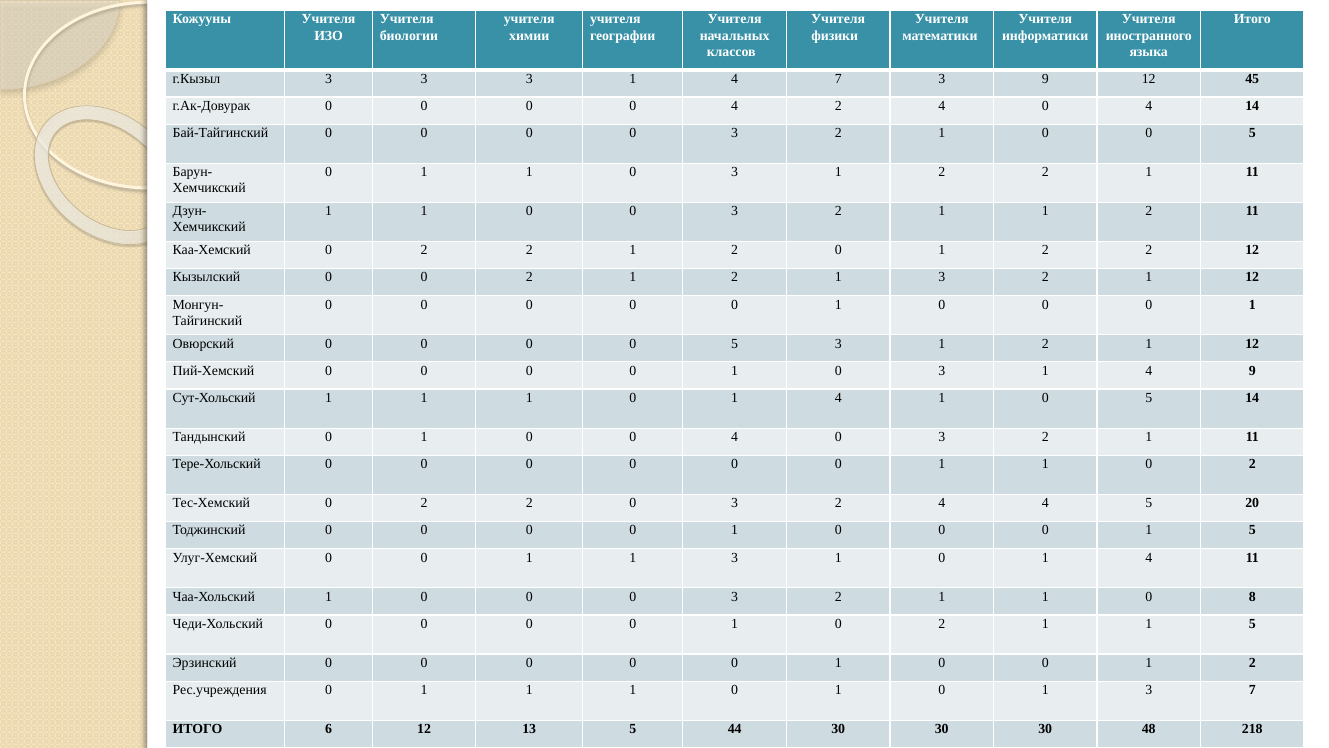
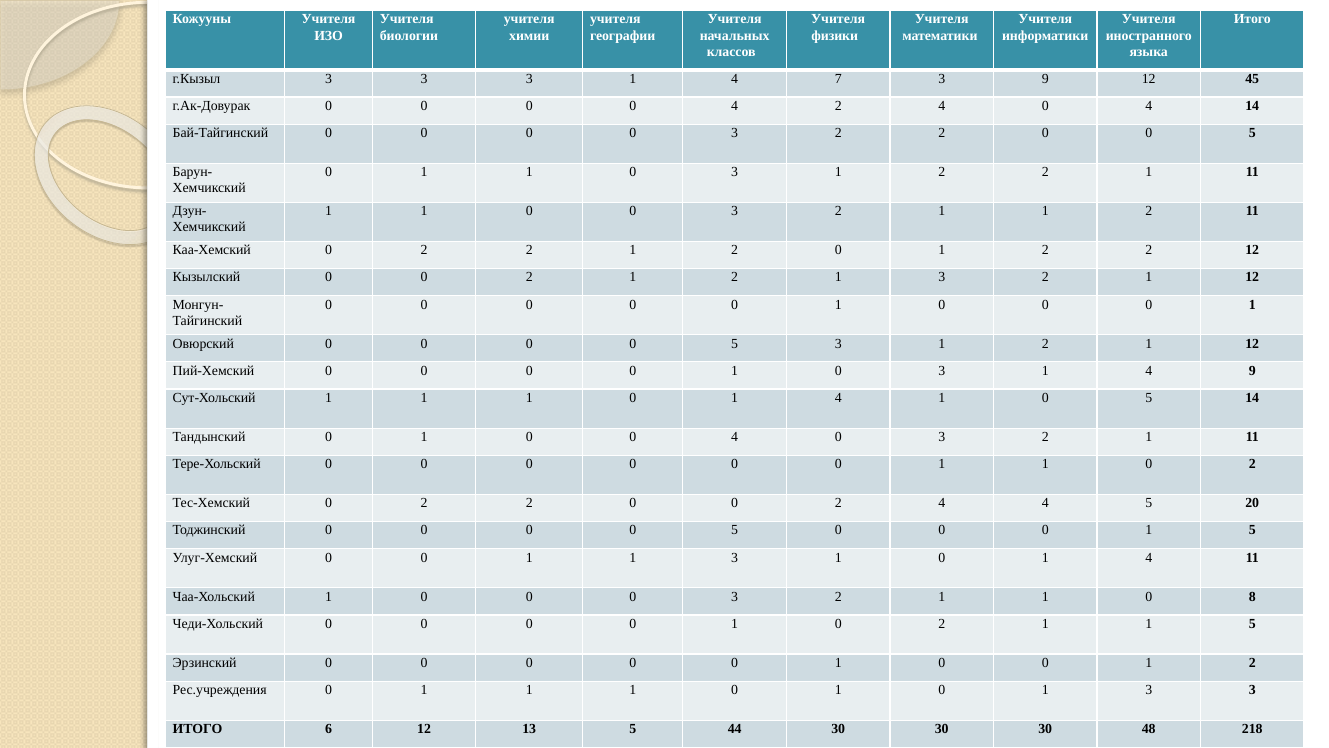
1: 1 -> 2 (942, 133)
3: 3 -> 0 (735, 503)
1: 1 -> 5 (735, 530)
1 3 7: 7 -> 3 (1252, 690)
